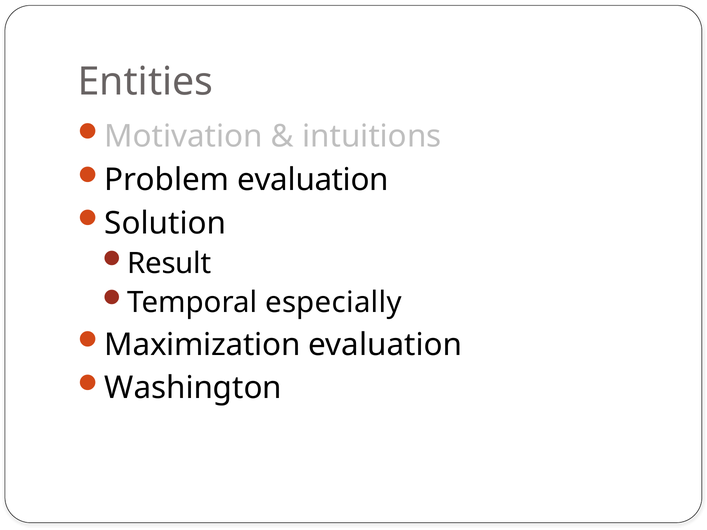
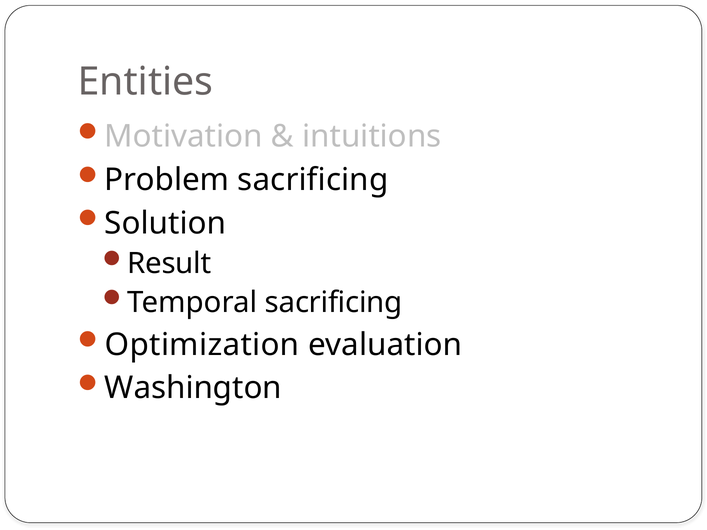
Problem evaluation: evaluation -> sacrificing (313, 180)
Temporal especially: especially -> sacrificing (334, 302)
Maximization: Maximization -> Optimization (202, 345)
